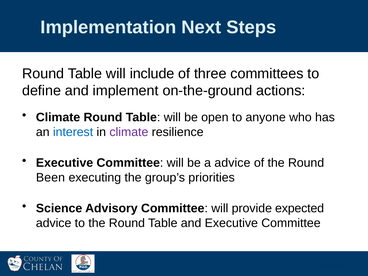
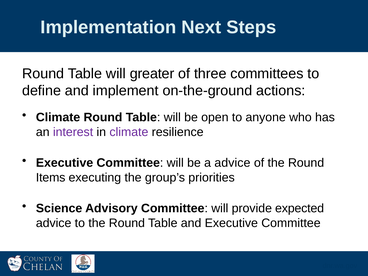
include: include -> greater (152, 74)
interest colour: blue -> purple (73, 132)
Been: Been -> Items (51, 178)
